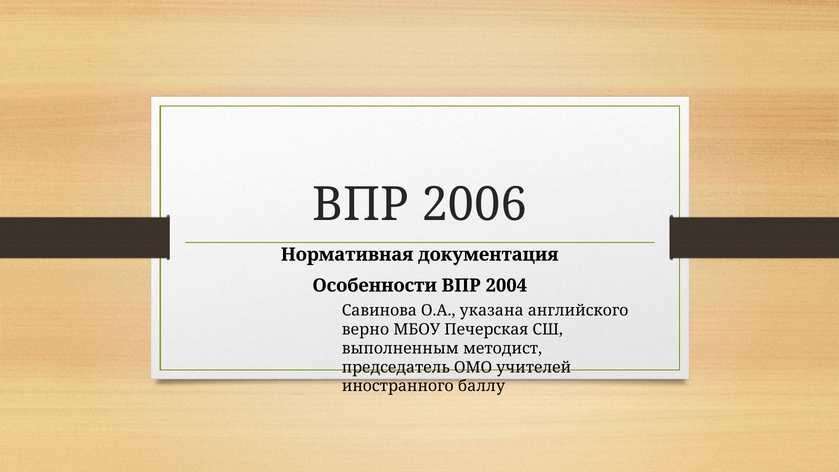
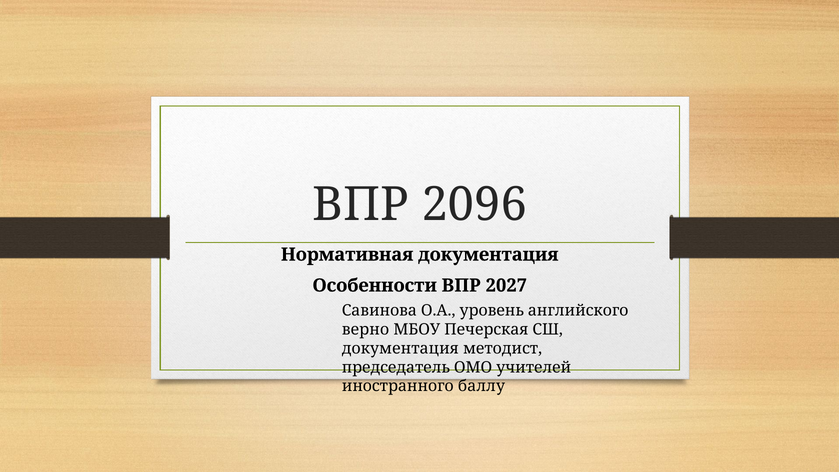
2006: 2006 -> 2096 (474, 205)
2004: 2004 -> 2027 (506, 285)
указана: указана -> уровень (492, 311)
выполненным: выполненным -> документация (400, 348)
